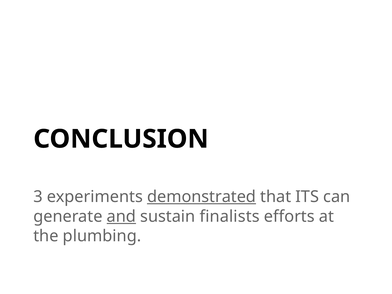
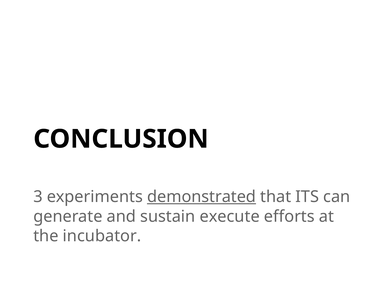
and underline: present -> none (121, 216)
finalists: finalists -> execute (230, 216)
plumbing: plumbing -> incubator (102, 236)
